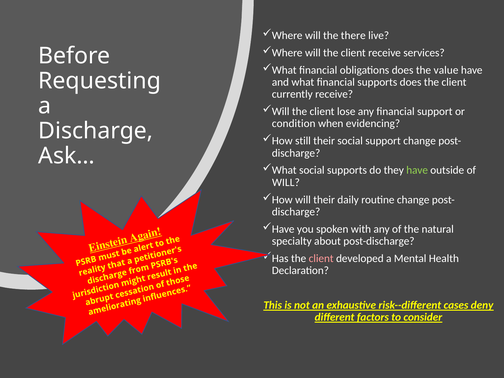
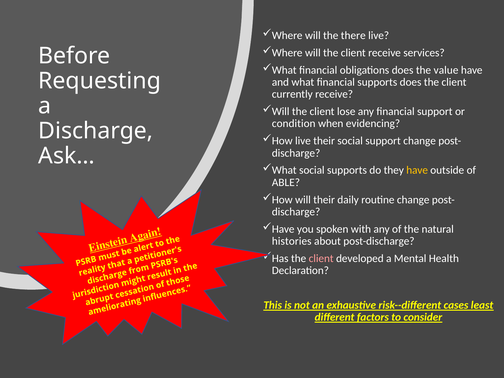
still: still -> live (303, 141)
have colour: light green -> yellow (417, 170)
WILL: WILL -> ABLE (286, 182)
specialty: specialty -> histories (292, 241)
deny: deny -> least (482, 305)
